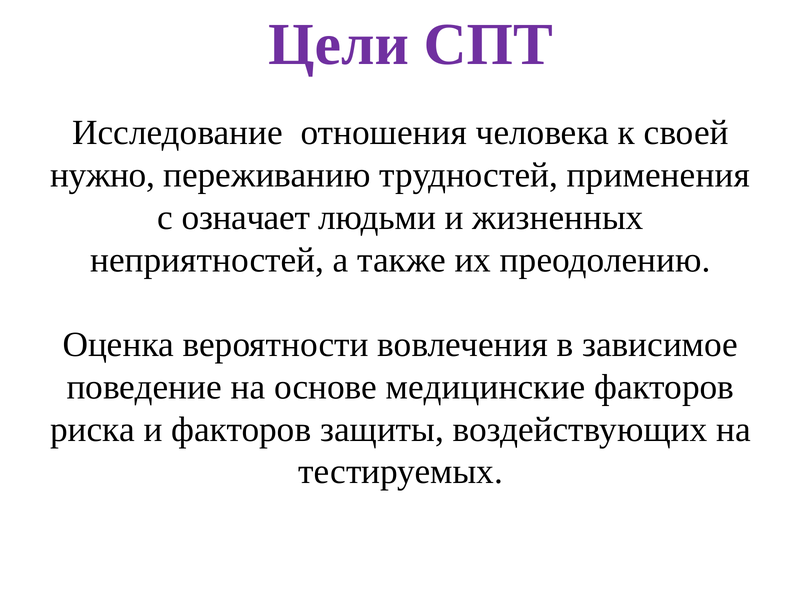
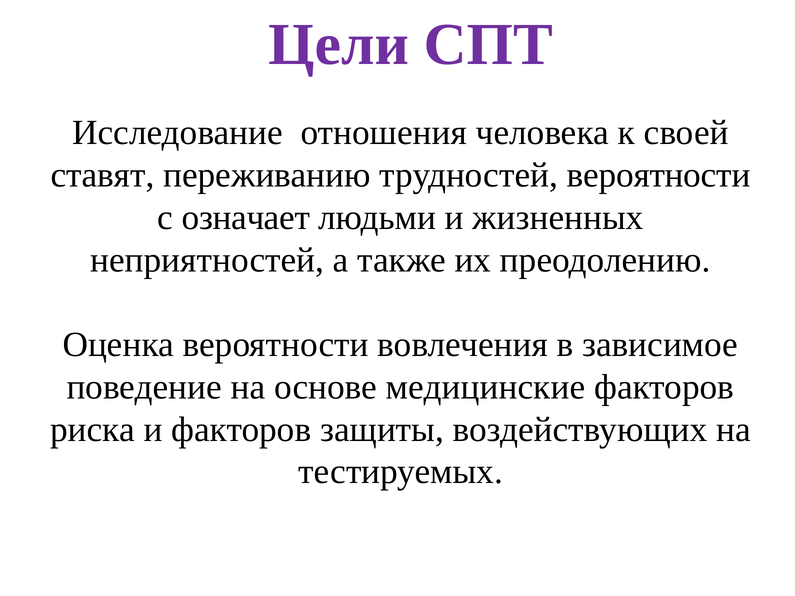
нужно: нужно -> ставят (102, 175)
трудностей применения: применения -> вероятности (659, 175)
